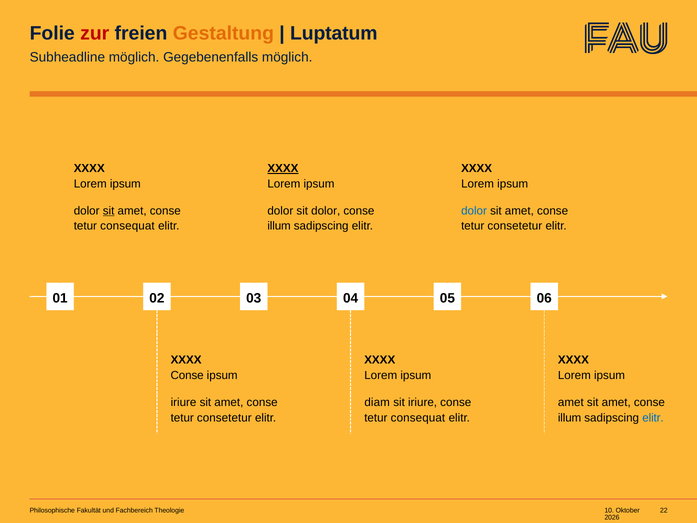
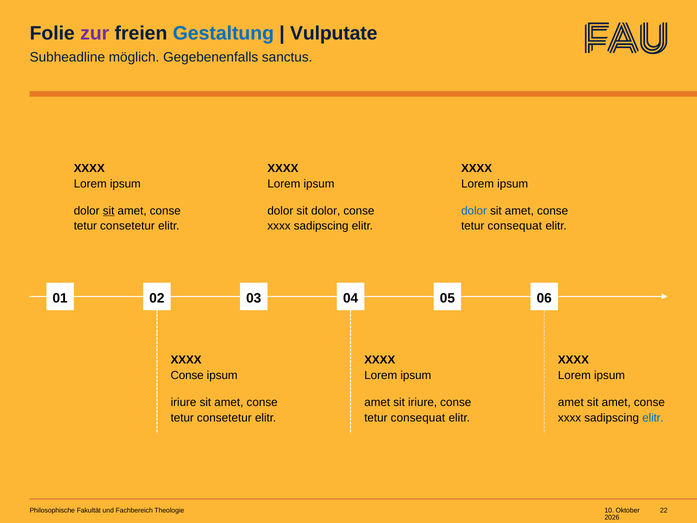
zur colour: red -> purple (95, 33)
Gestaltung colour: orange -> blue (223, 33)
Luptatum: Luptatum -> Vulputate (334, 33)
Gegebenenfalls möglich: möglich -> sanctus (287, 57)
XXXX underline: present -> none (283, 168)
consequat: consequat -> consetetur (127, 226)
illum: illum -> xxxx (279, 226)
consetetur: consetetur -> consequat (515, 226)
diam: diam -> amet (377, 402)
illum: illum -> xxxx (570, 417)
